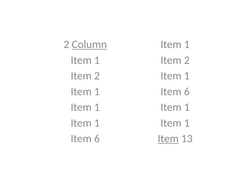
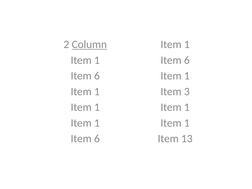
2: 2 -> 6 (187, 60)
2: 2 -> 6 (97, 76)
6: 6 -> 3 (187, 92)
Item underline: present -> none (168, 139)
